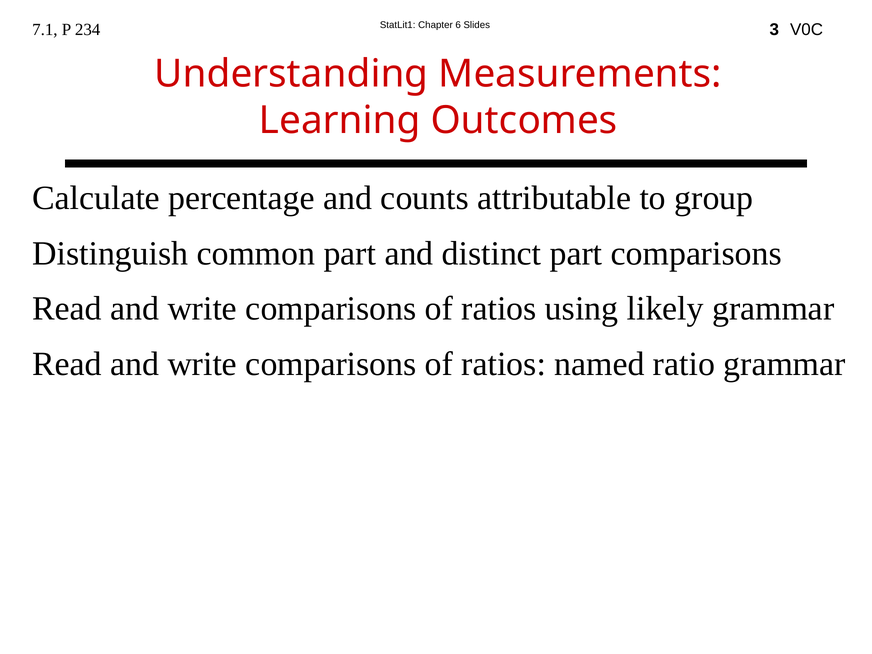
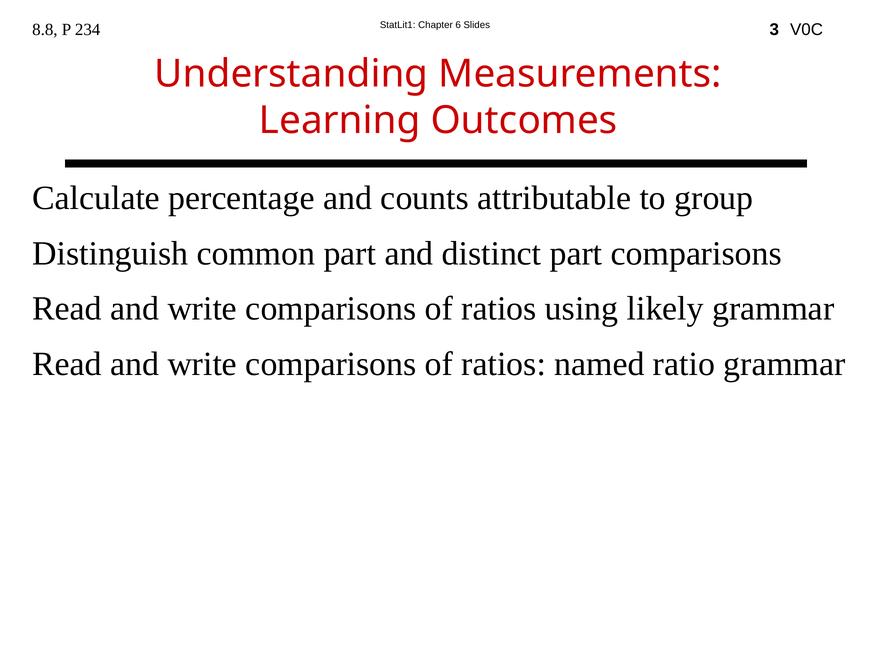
7.1: 7.1 -> 8.8 (45, 30)
